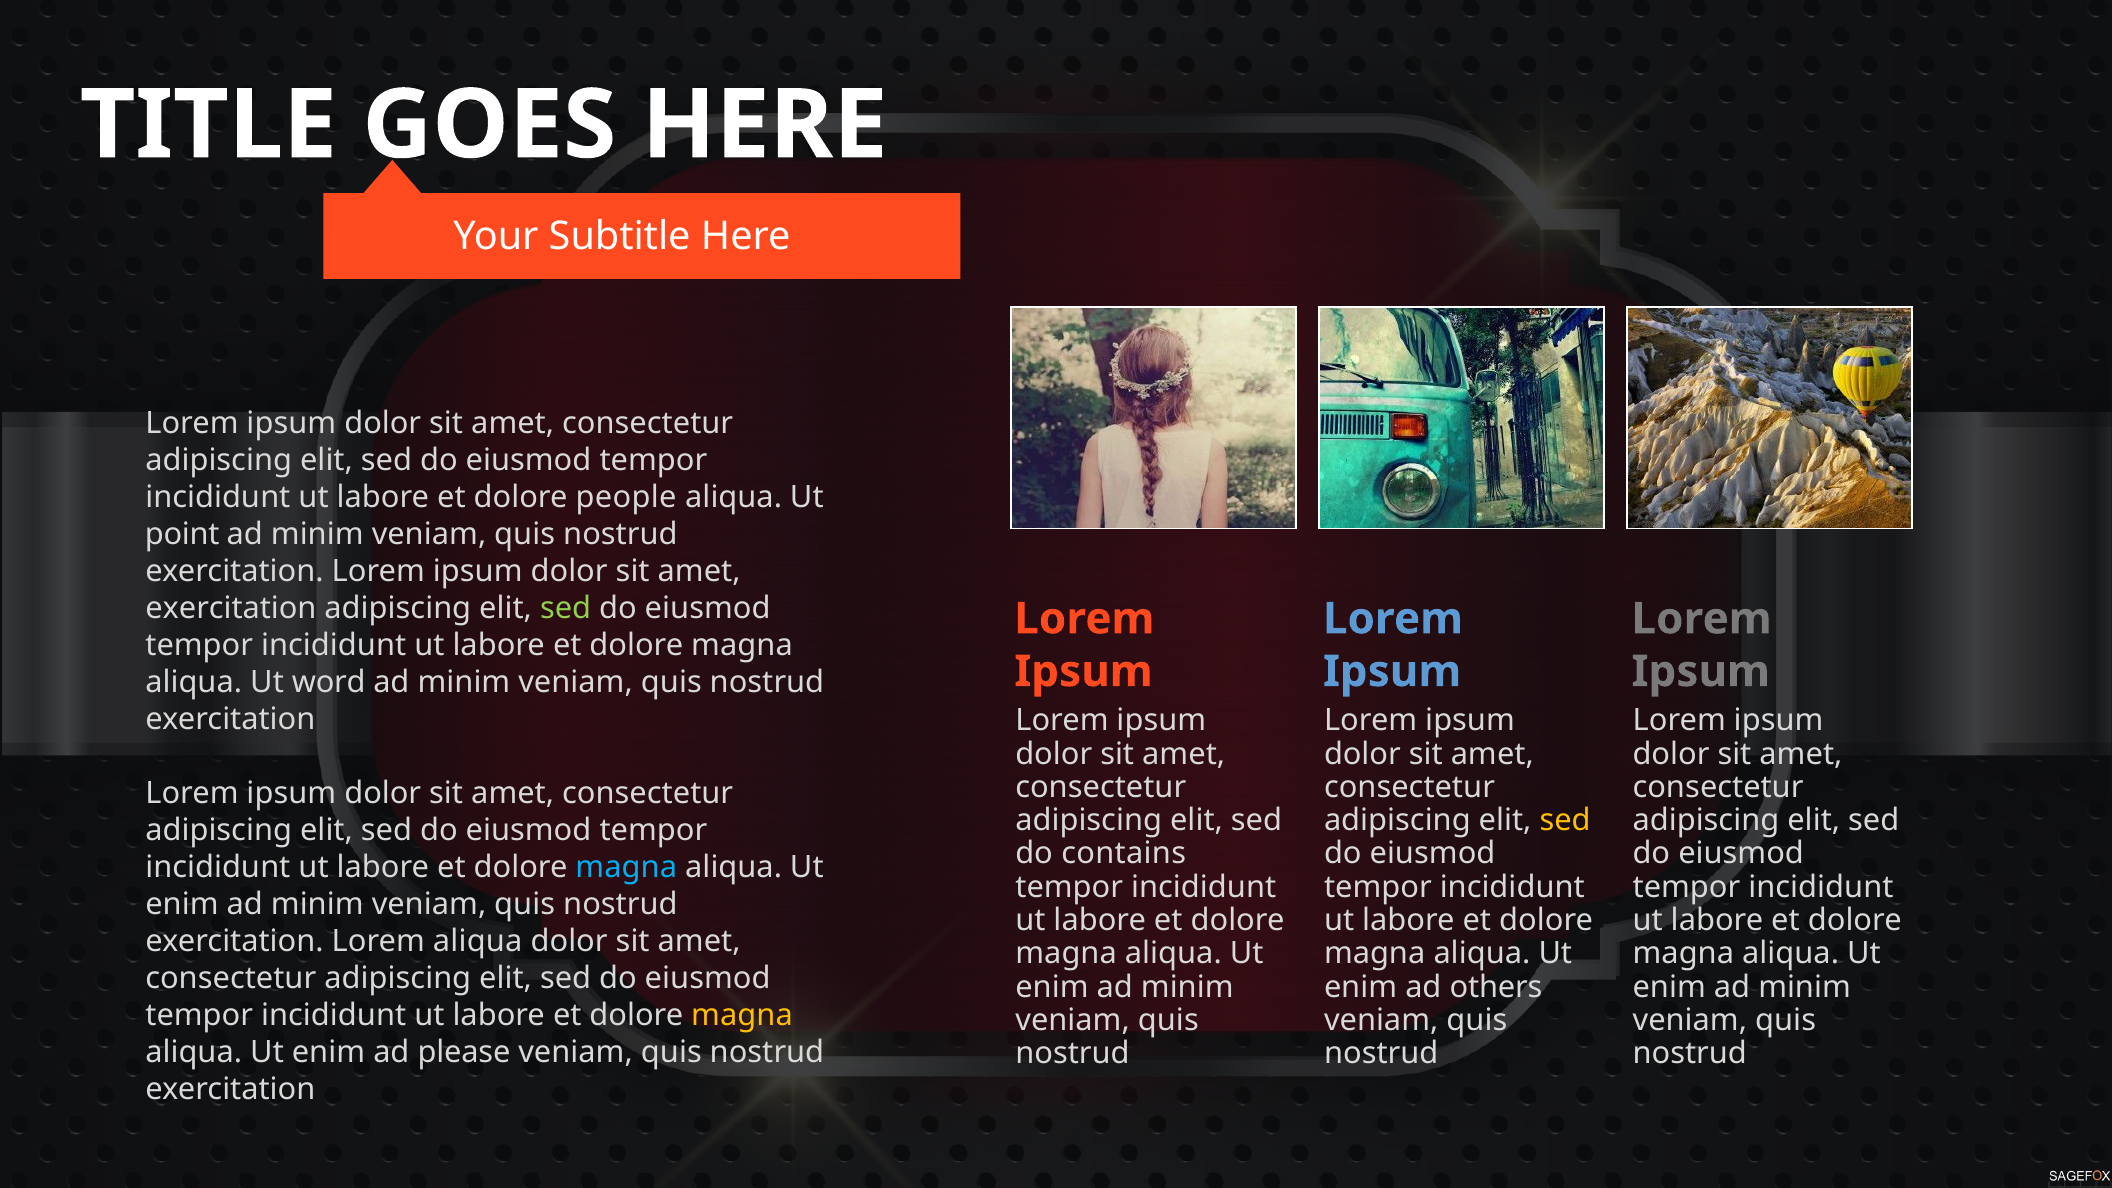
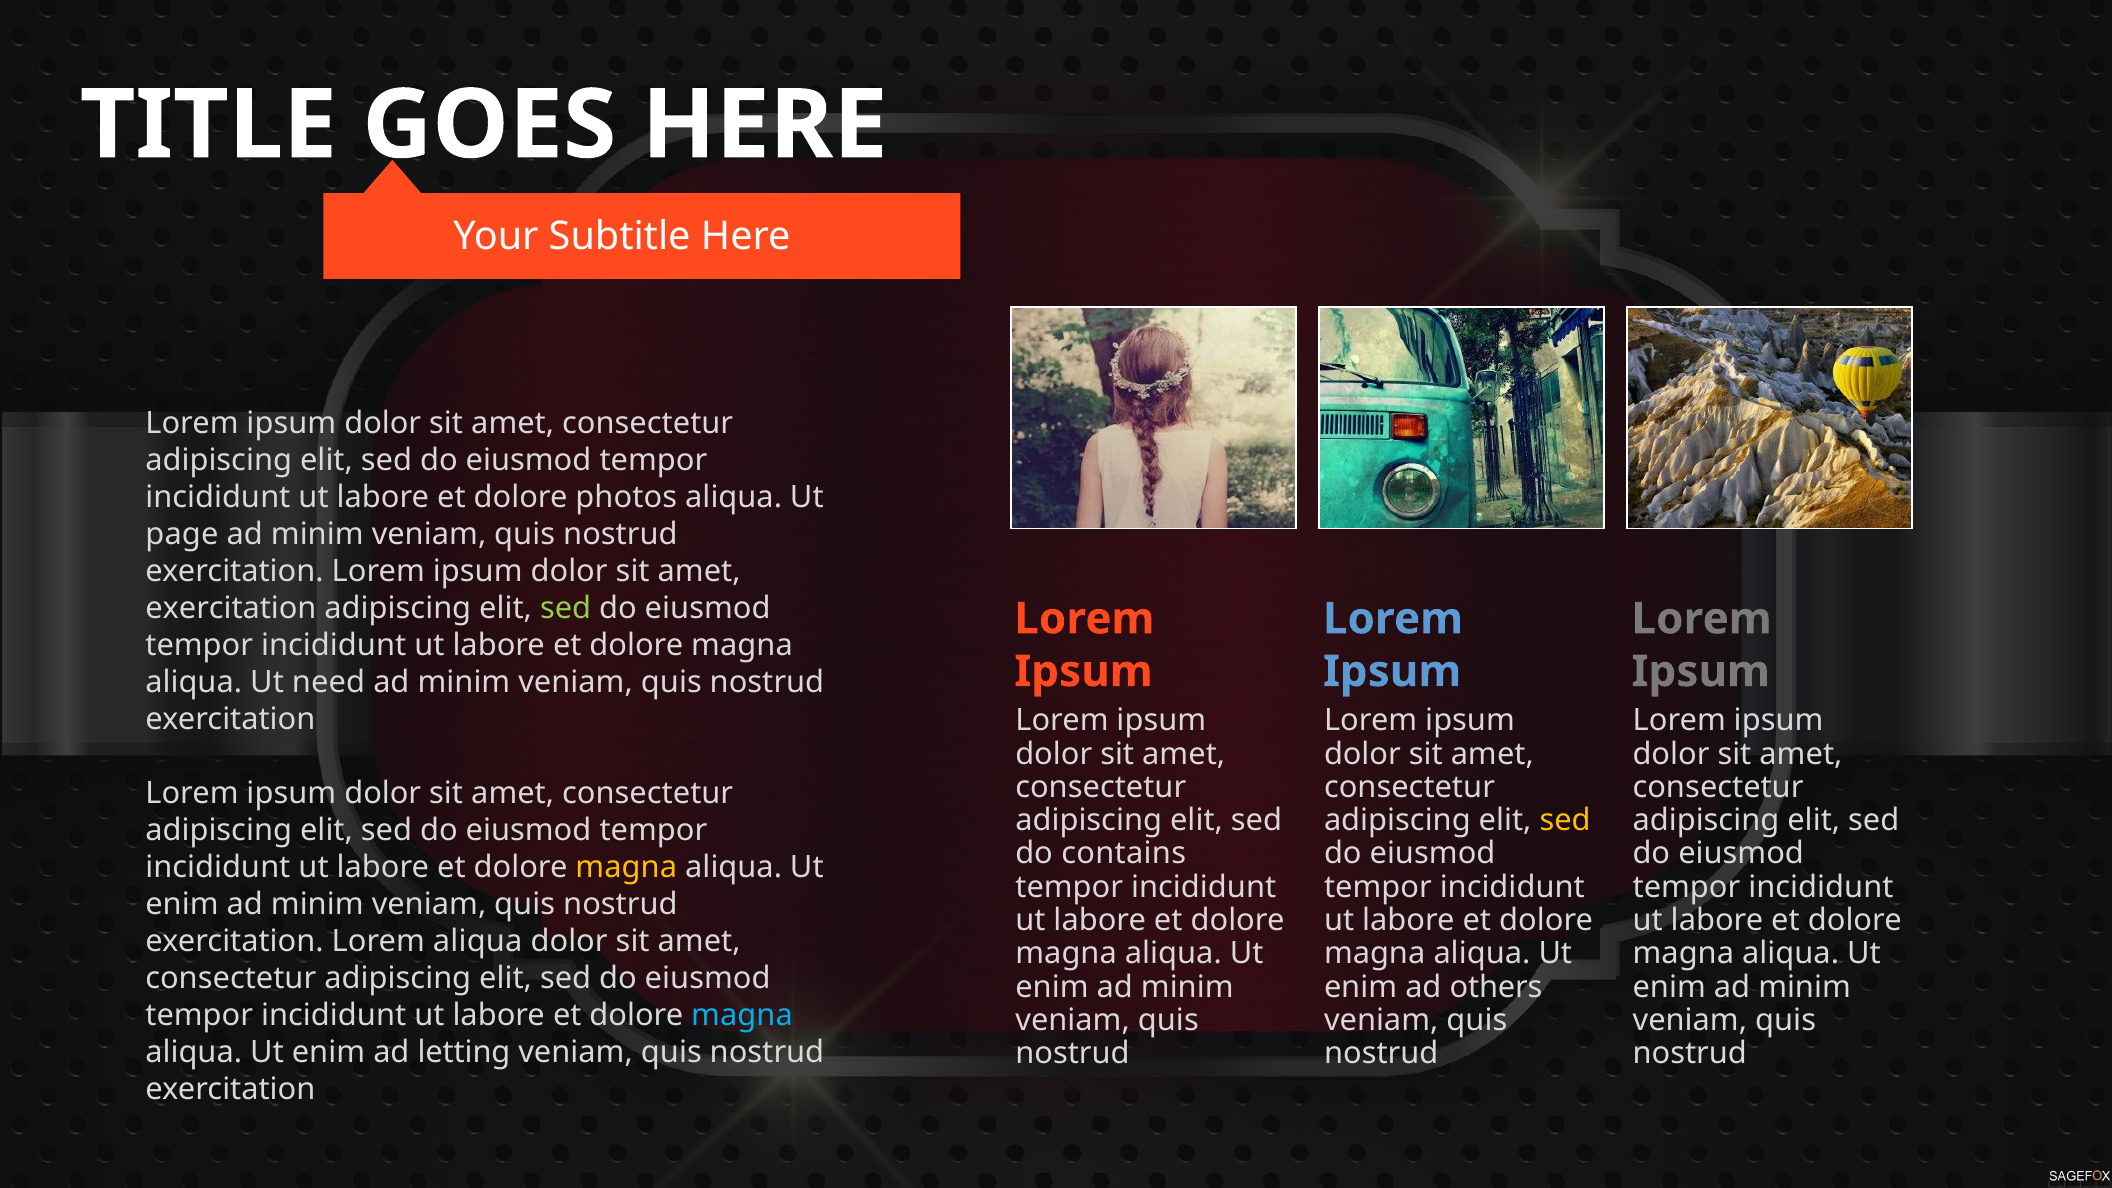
people: people -> photos (626, 497)
point: point -> page (182, 534)
word: word -> need (328, 682)
magna colour: light blue -> yellow (626, 867)
magna colour: yellow -> light blue (742, 1015)
please: please -> letting (464, 1052)
